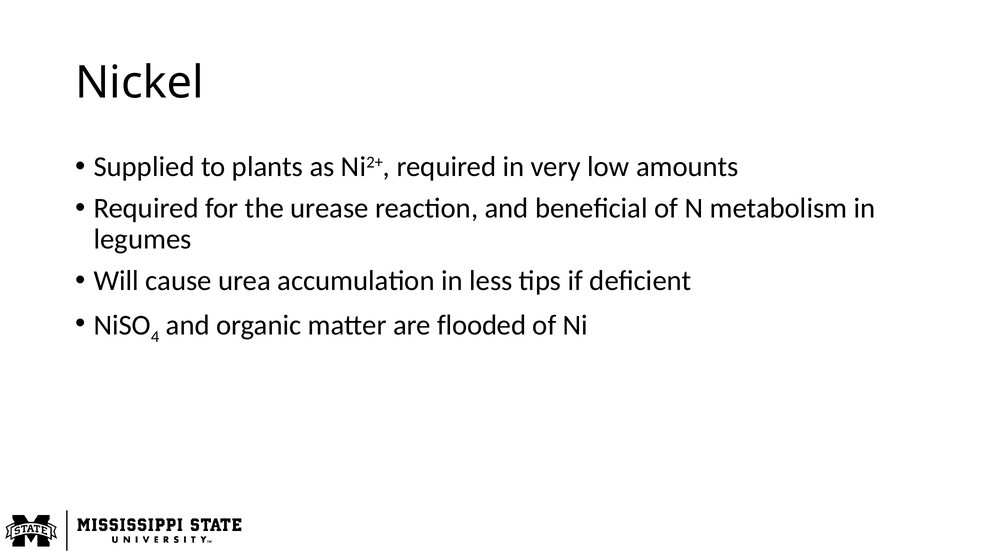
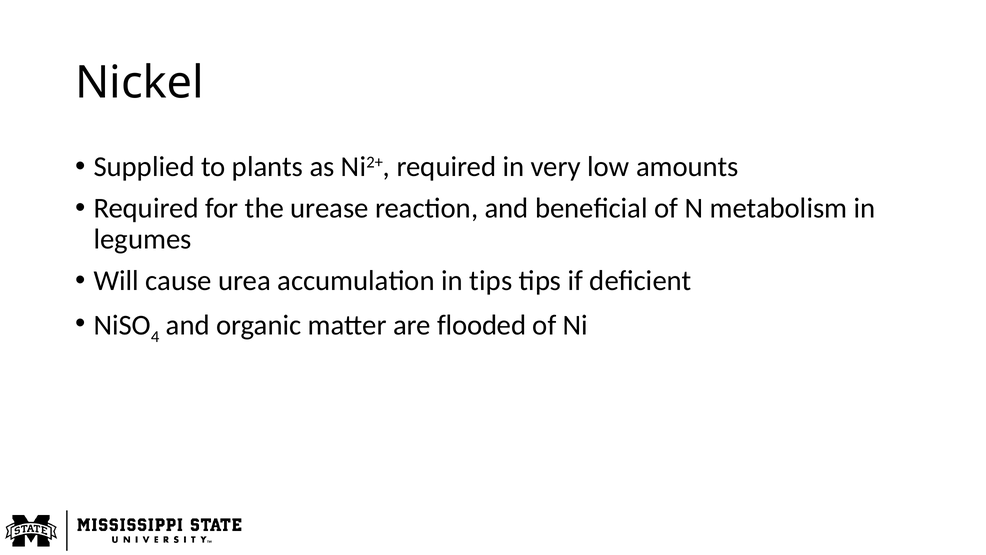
in less: less -> tips (491, 280)
